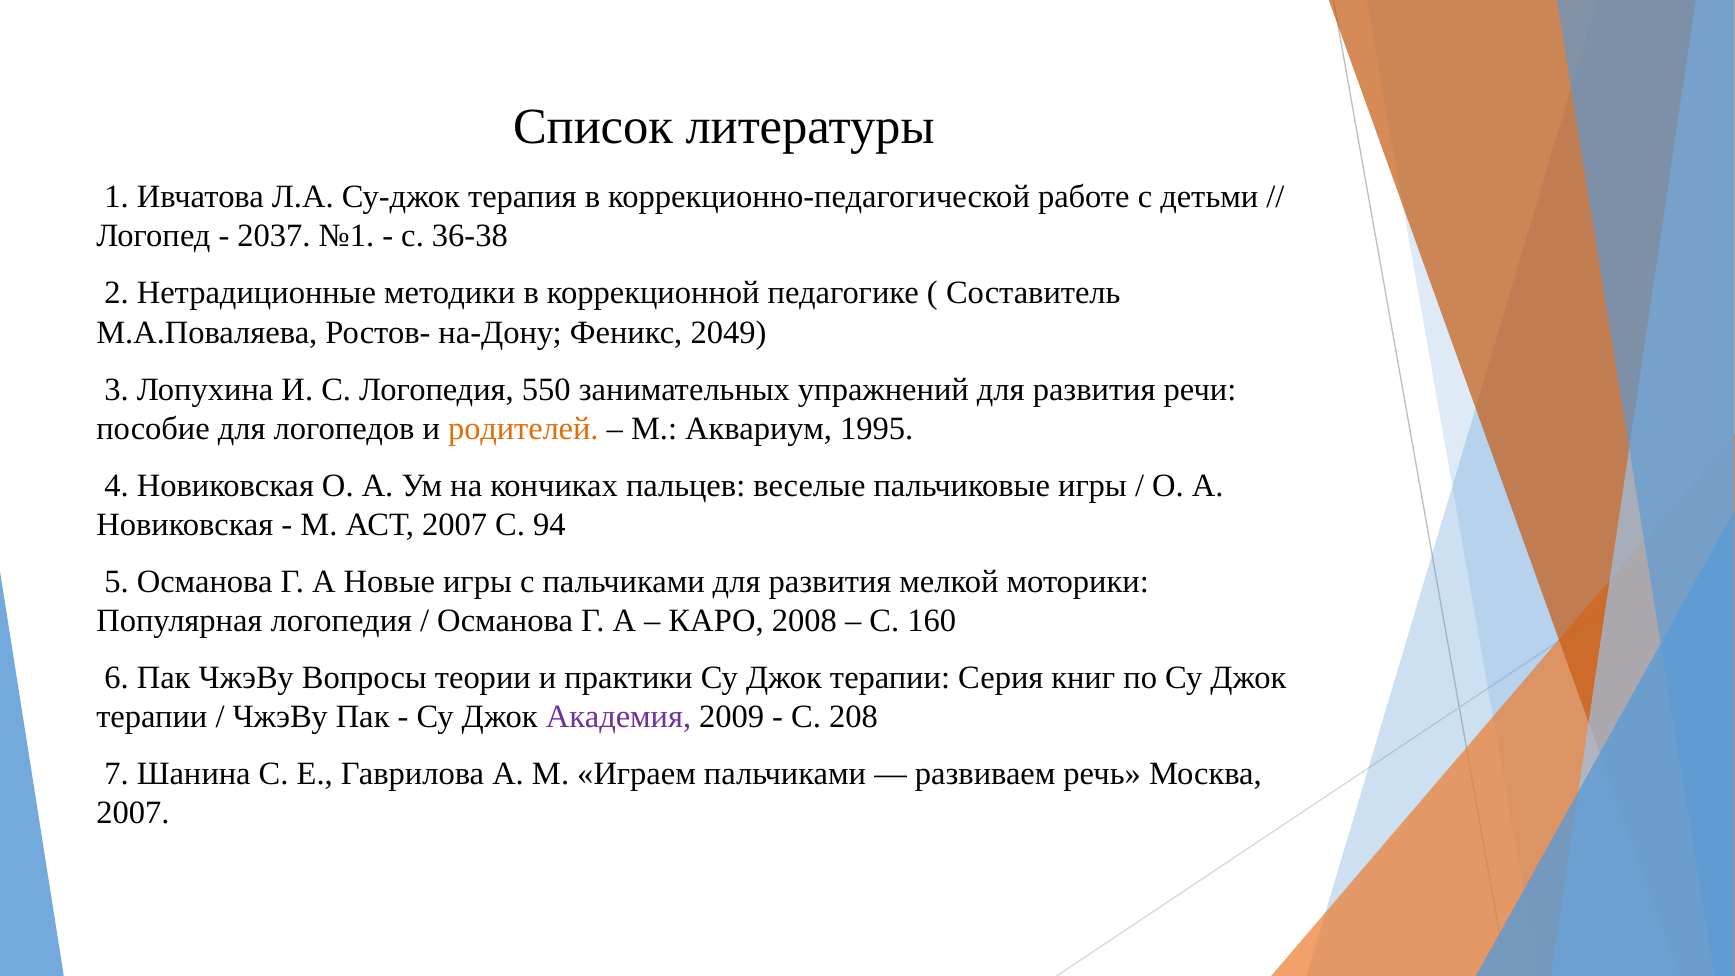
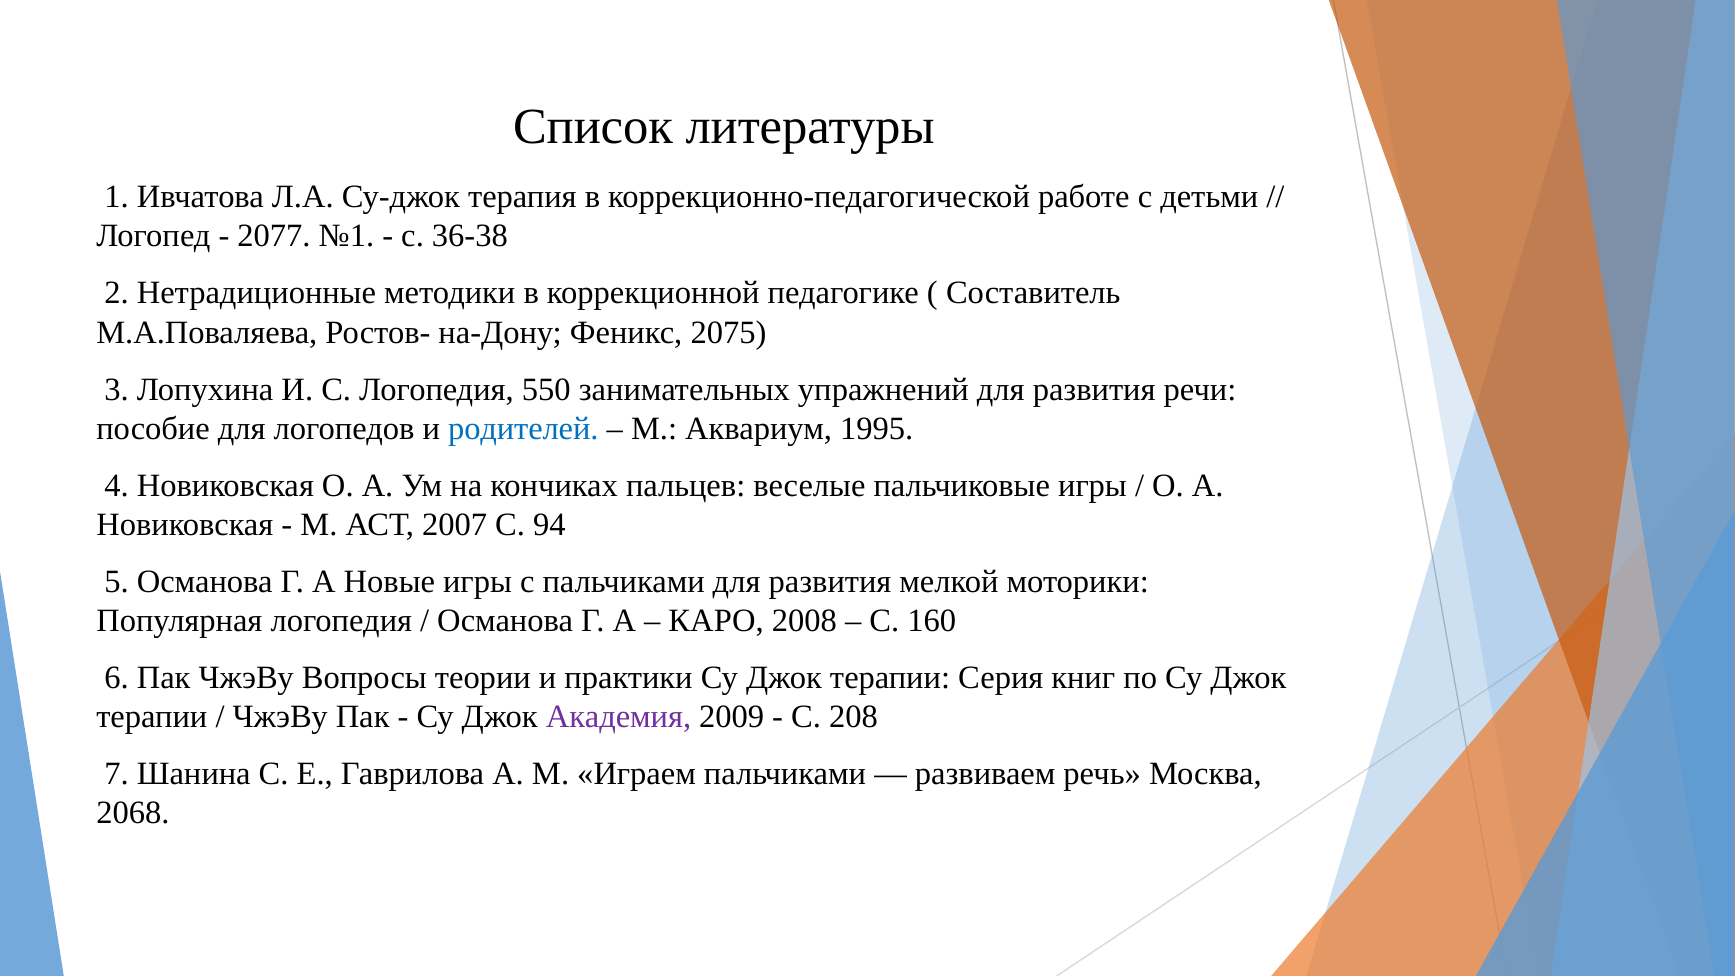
2037: 2037 -> 2077 (274, 236)
2049: 2049 -> 2075 (728, 332)
родителей colour: orange -> blue (523, 428)
2007: 2007 -> 2068 (133, 813)
